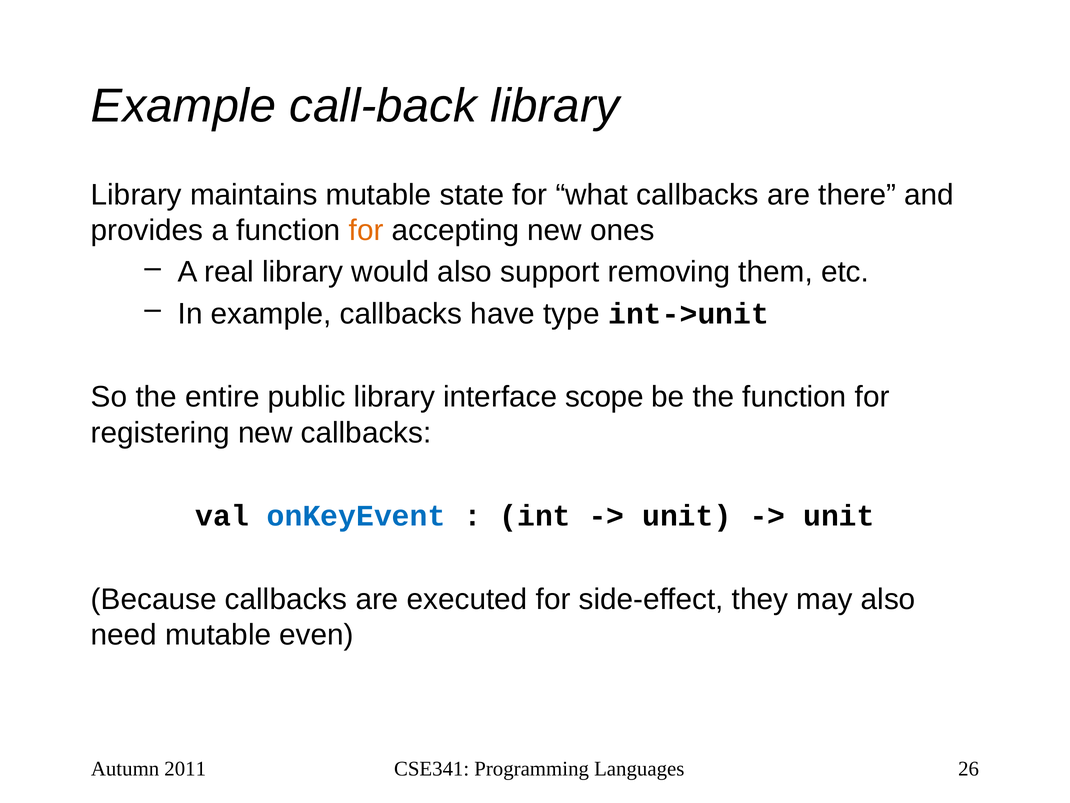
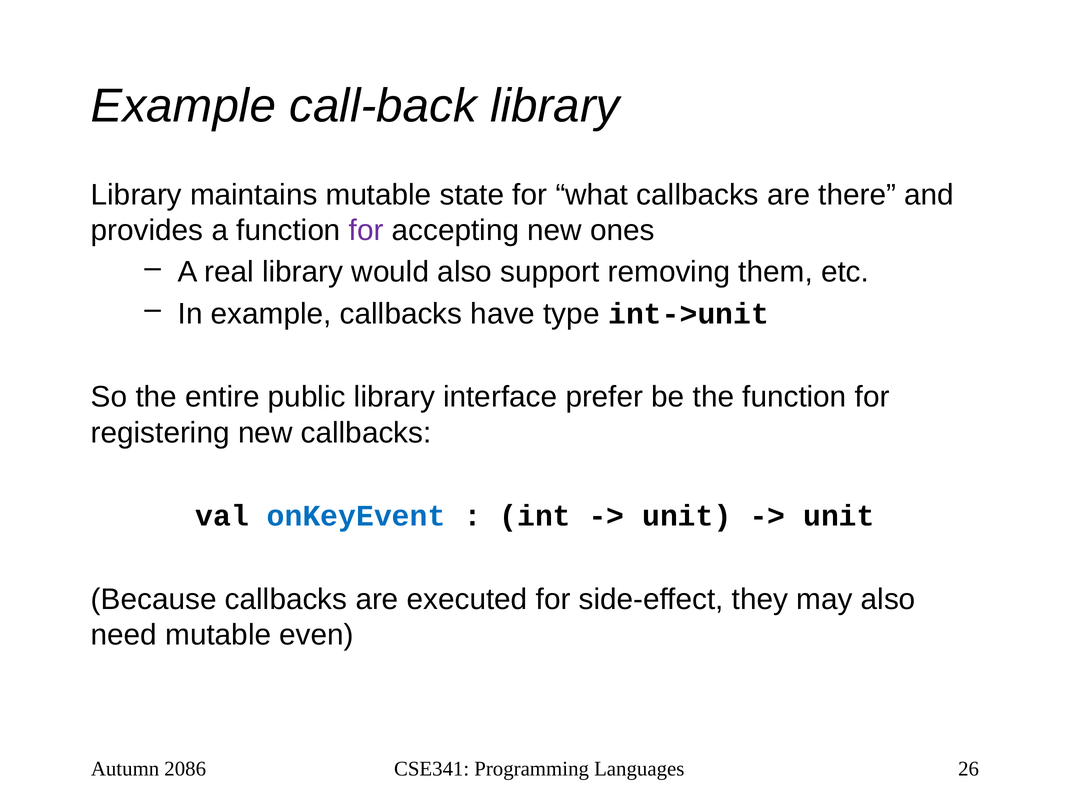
for colour: orange -> purple (366, 230)
scope: scope -> prefer (604, 397)
2011: 2011 -> 2086 (185, 768)
